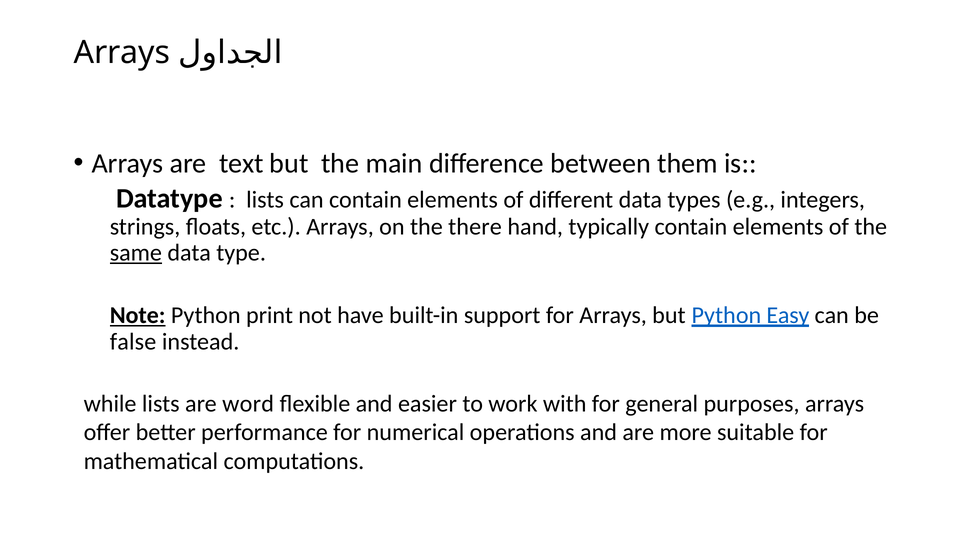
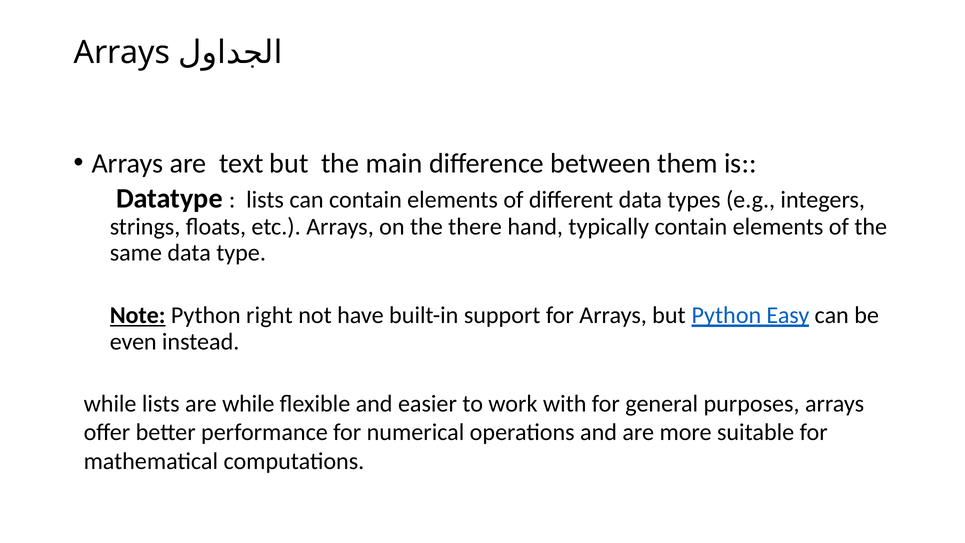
same underline: present -> none (136, 253)
print: print -> right (269, 315)
false: false -> even (133, 341)
are word: word -> while (248, 403)
